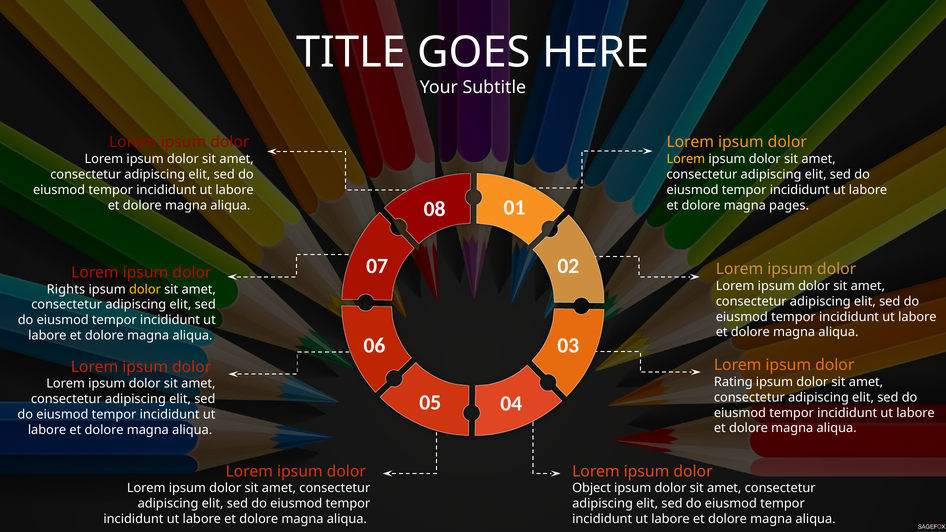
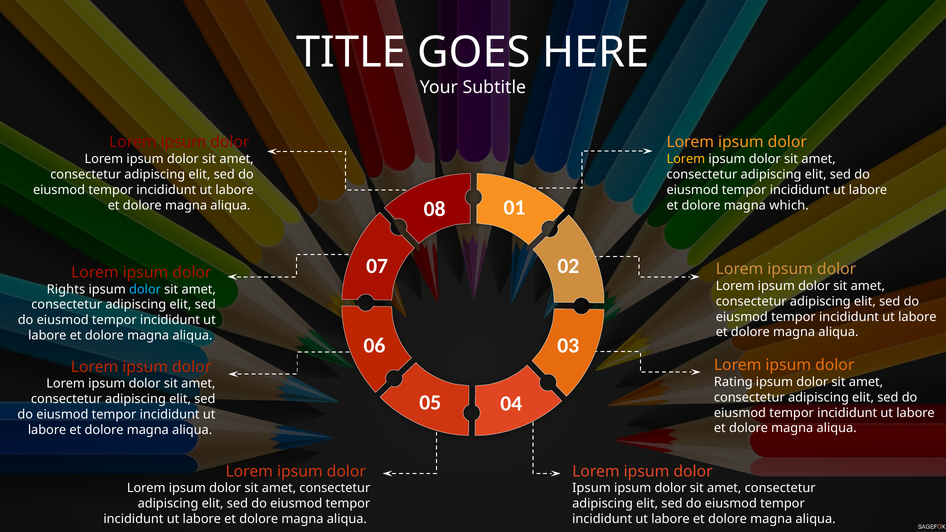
pages: pages -> which (789, 205)
dolor colour: yellow -> light blue (145, 289)
Object: Object -> Ipsum (591, 488)
